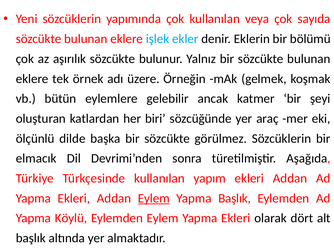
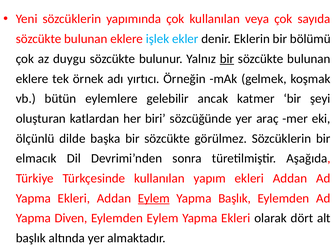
aşırılık: aşırılık -> duygu (69, 59)
bir underline: none -> present (227, 59)
üzere: üzere -> yırtıcı (143, 79)
Köylü: Köylü -> Diven (71, 219)
